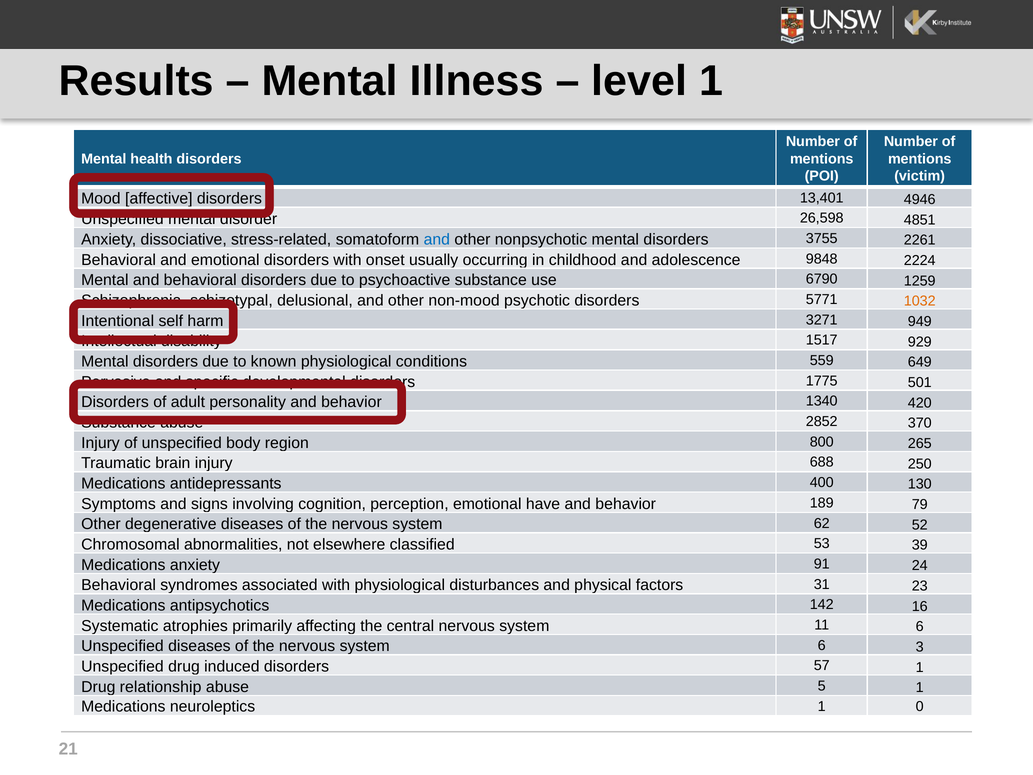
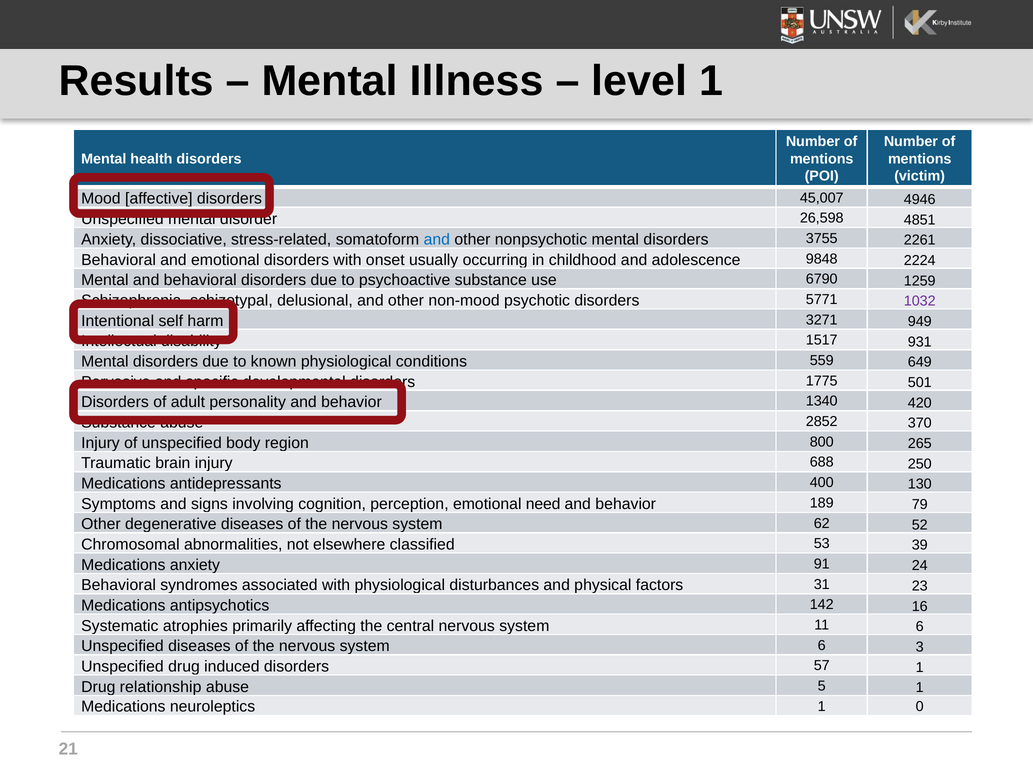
13,401: 13,401 -> 45,007 (822, 198)
1032 colour: orange -> purple (920, 301)
929: 929 -> 931 (920, 342)
have: have -> need (543, 504)
